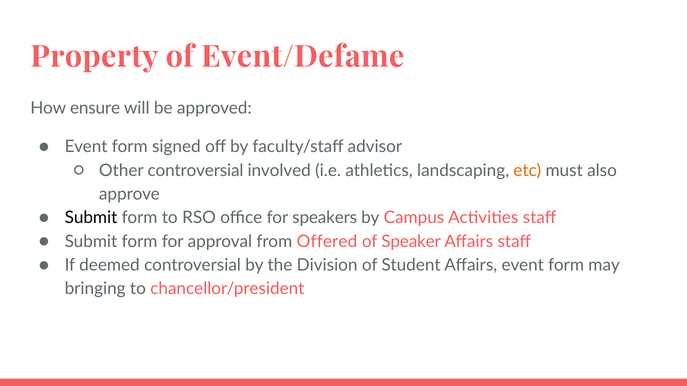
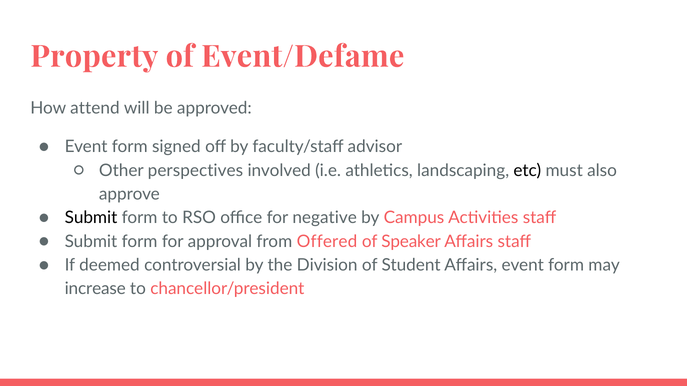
ensure: ensure -> attend (95, 108)
Other controversial: controversial -> perspectives (195, 171)
etc colour: orange -> black (527, 171)
speakers: speakers -> negative (325, 218)
bringing: bringing -> increase (95, 289)
